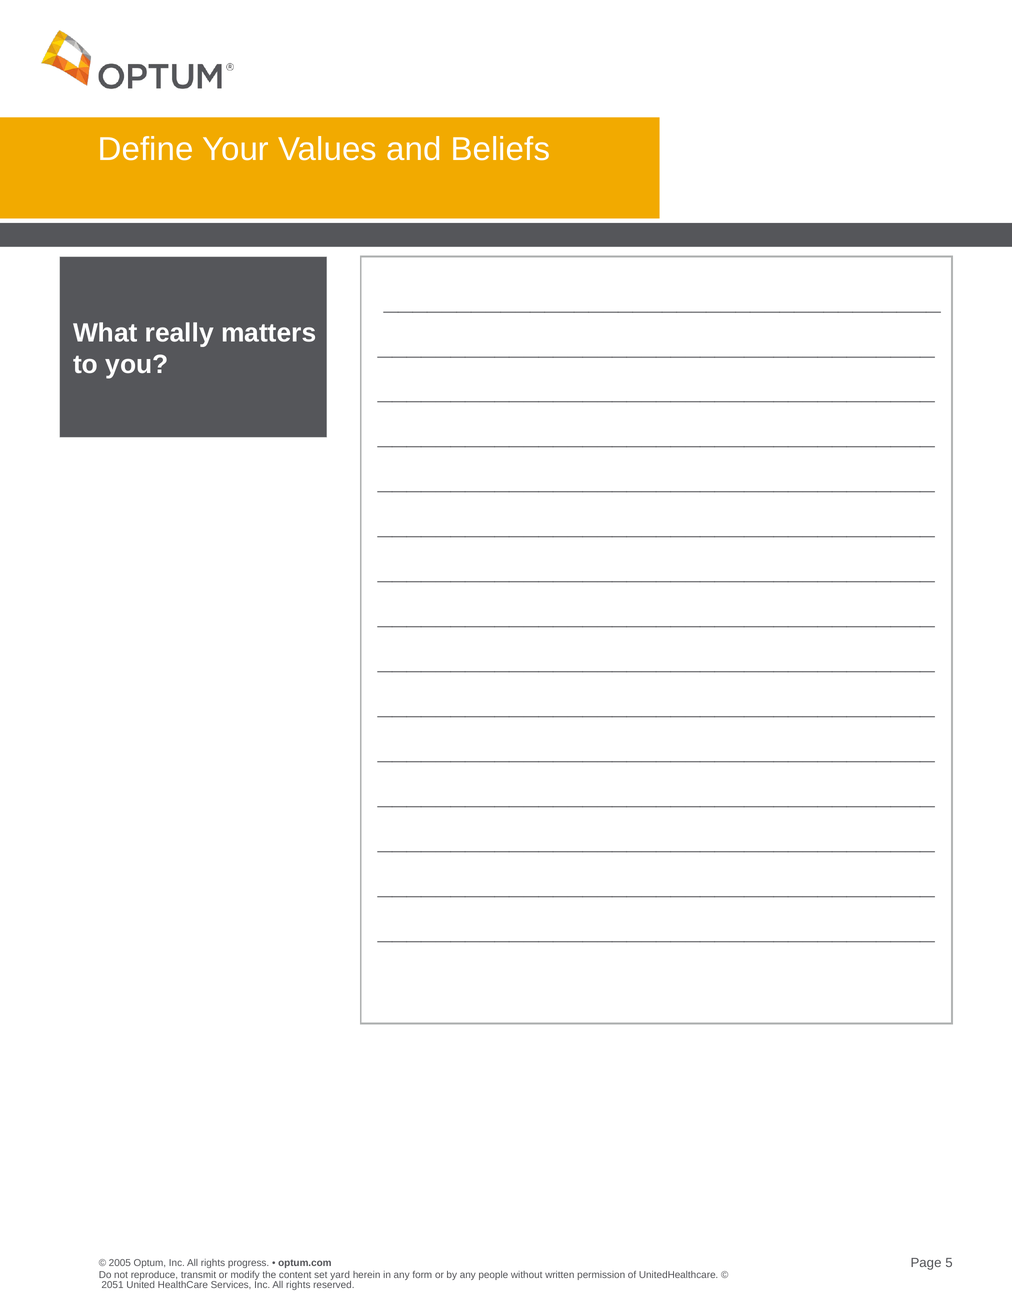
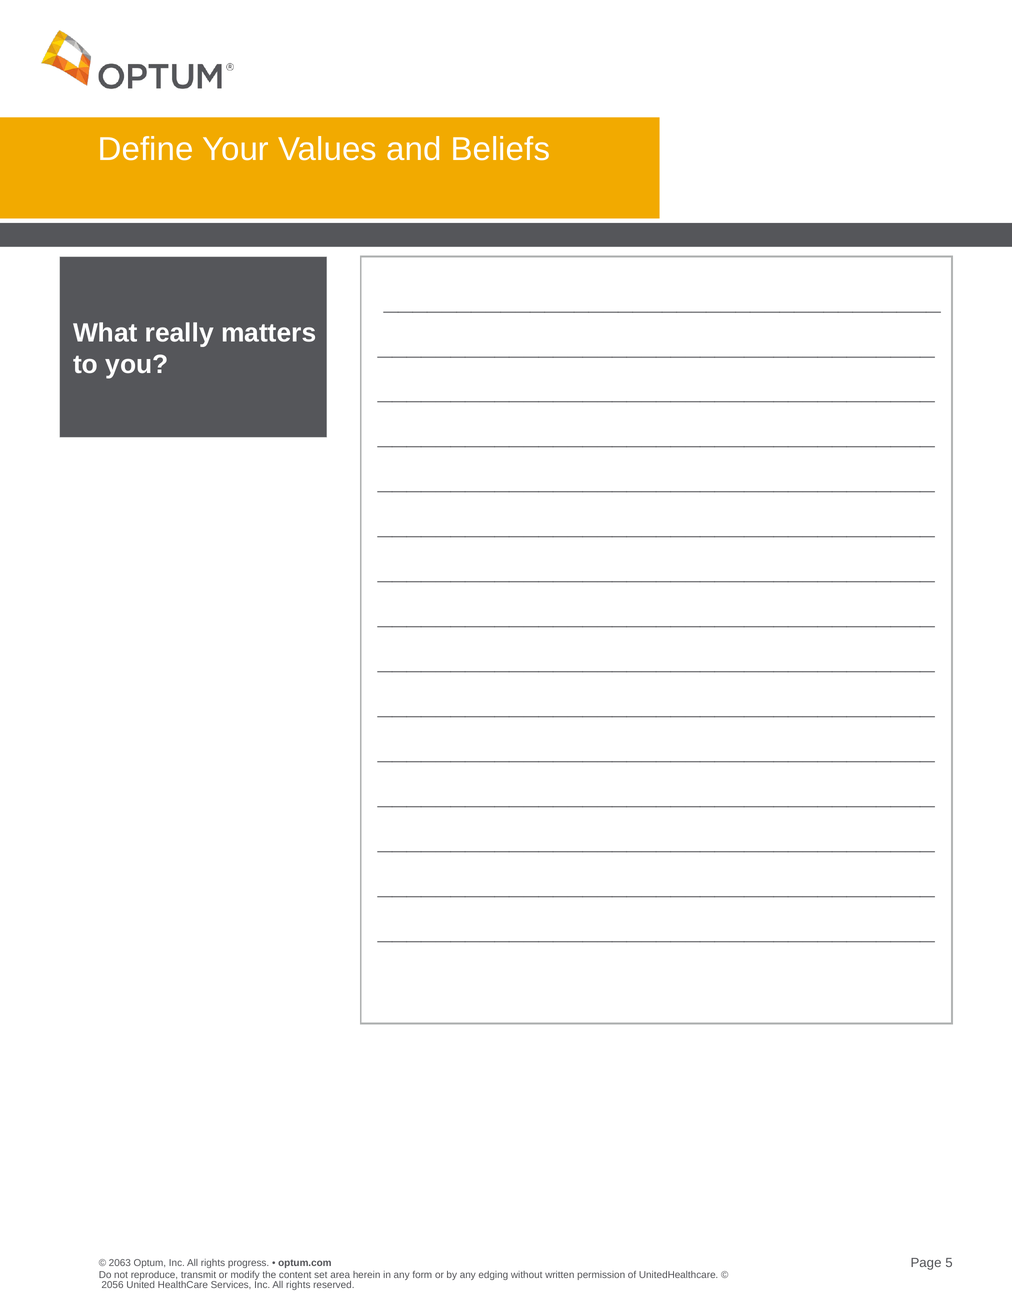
2005: 2005 -> 2063 (120, 1263)
yard: yard -> area (340, 1275)
people: people -> edging (493, 1275)
2051: 2051 -> 2056 (112, 1285)
